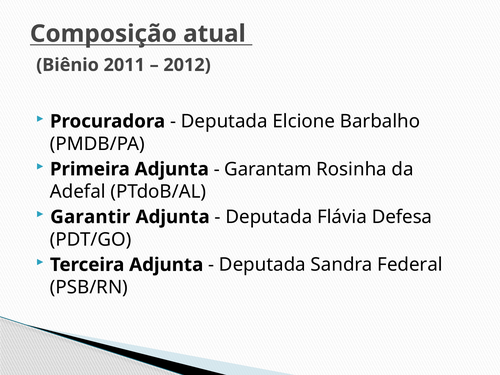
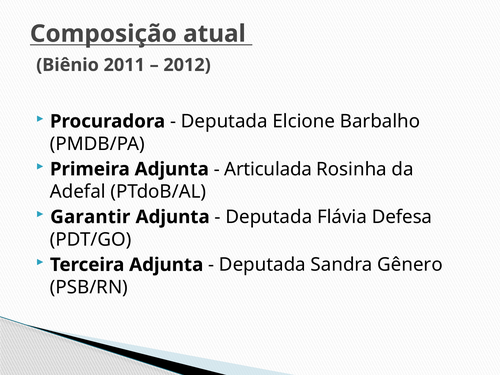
Garantam: Garantam -> Articulada (268, 169)
Federal: Federal -> Gênero (410, 265)
